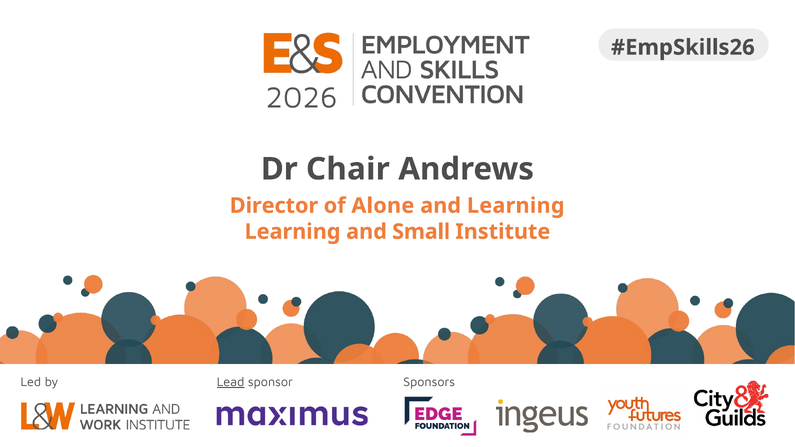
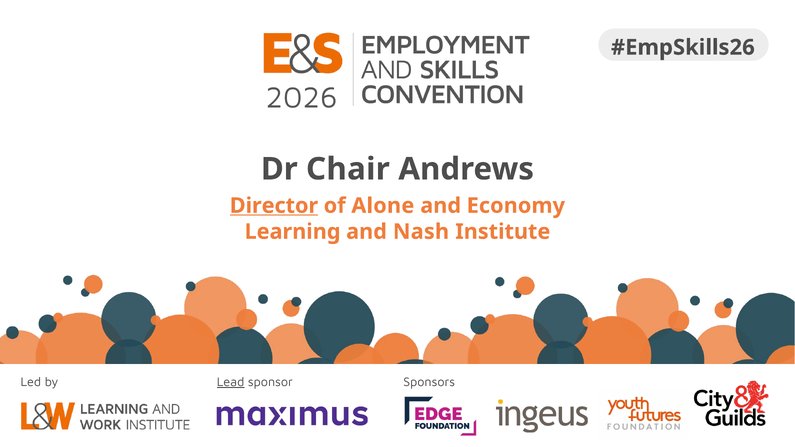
Director underline: none -> present (274, 206)
and Learning: Learning -> Economy (516, 206)
Small: Small -> Nash (421, 232)
